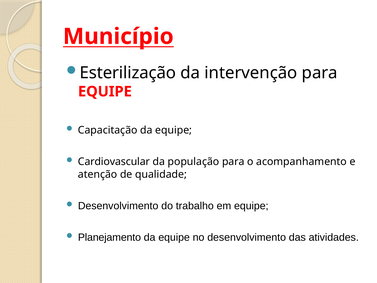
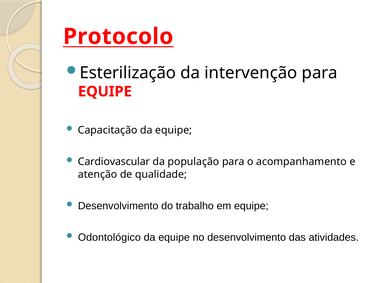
Município: Município -> Protocolo (118, 36)
Planejamento: Planejamento -> Odontológico (109, 237)
